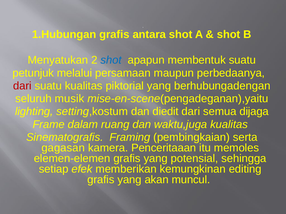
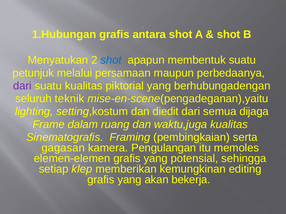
dari colour: red -> purple (22, 86)
musik: musik -> teknik (70, 99)
Penceritaaan: Penceritaaan -> Pengulangan (164, 148)
efek: efek -> klep (82, 169)
muncul: muncul -> bekerja (191, 180)
